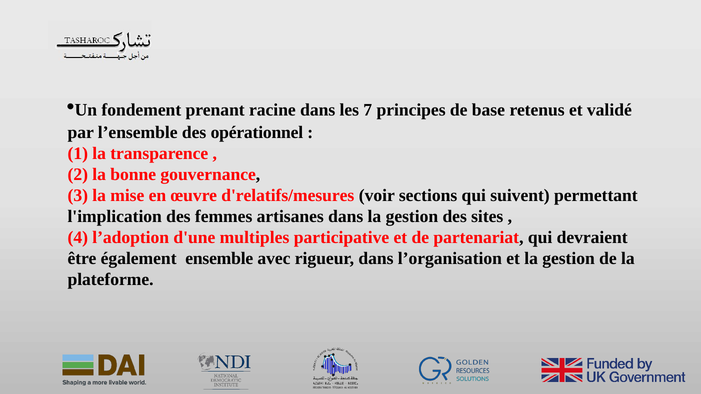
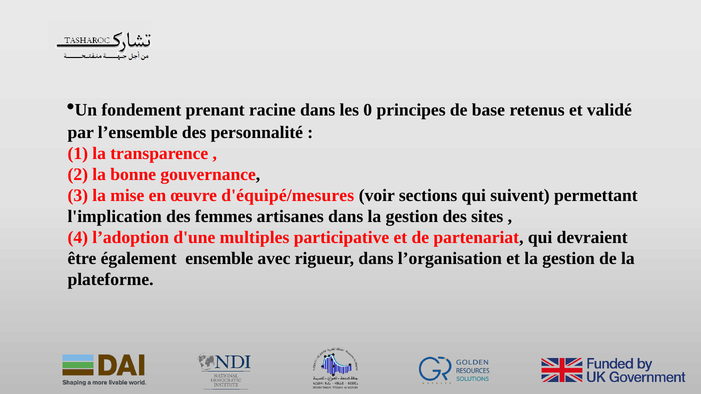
7: 7 -> 0 (368, 110)
opérationnel: opérationnel -> personnalité (257, 132)
d'relatifs/mesures: d'relatifs/mesures -> d'équipé/mesures (288, 195)
